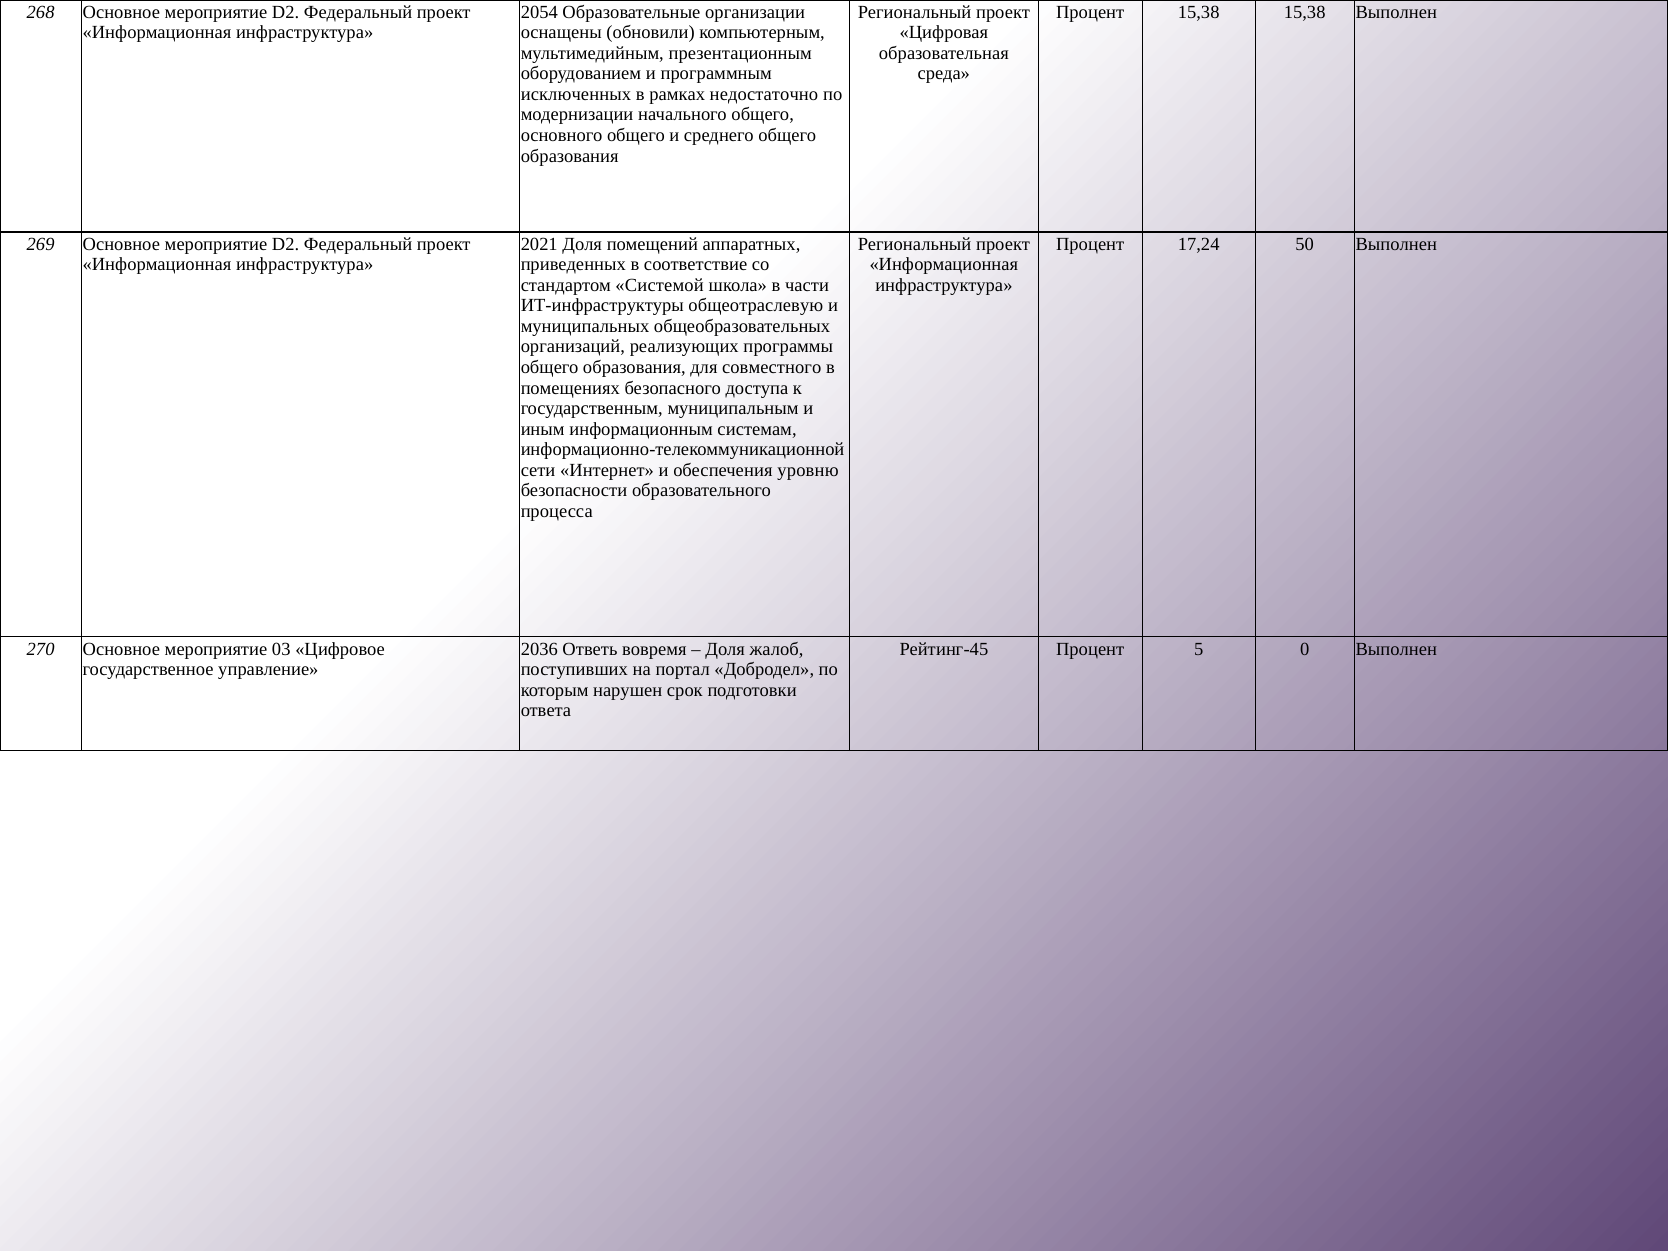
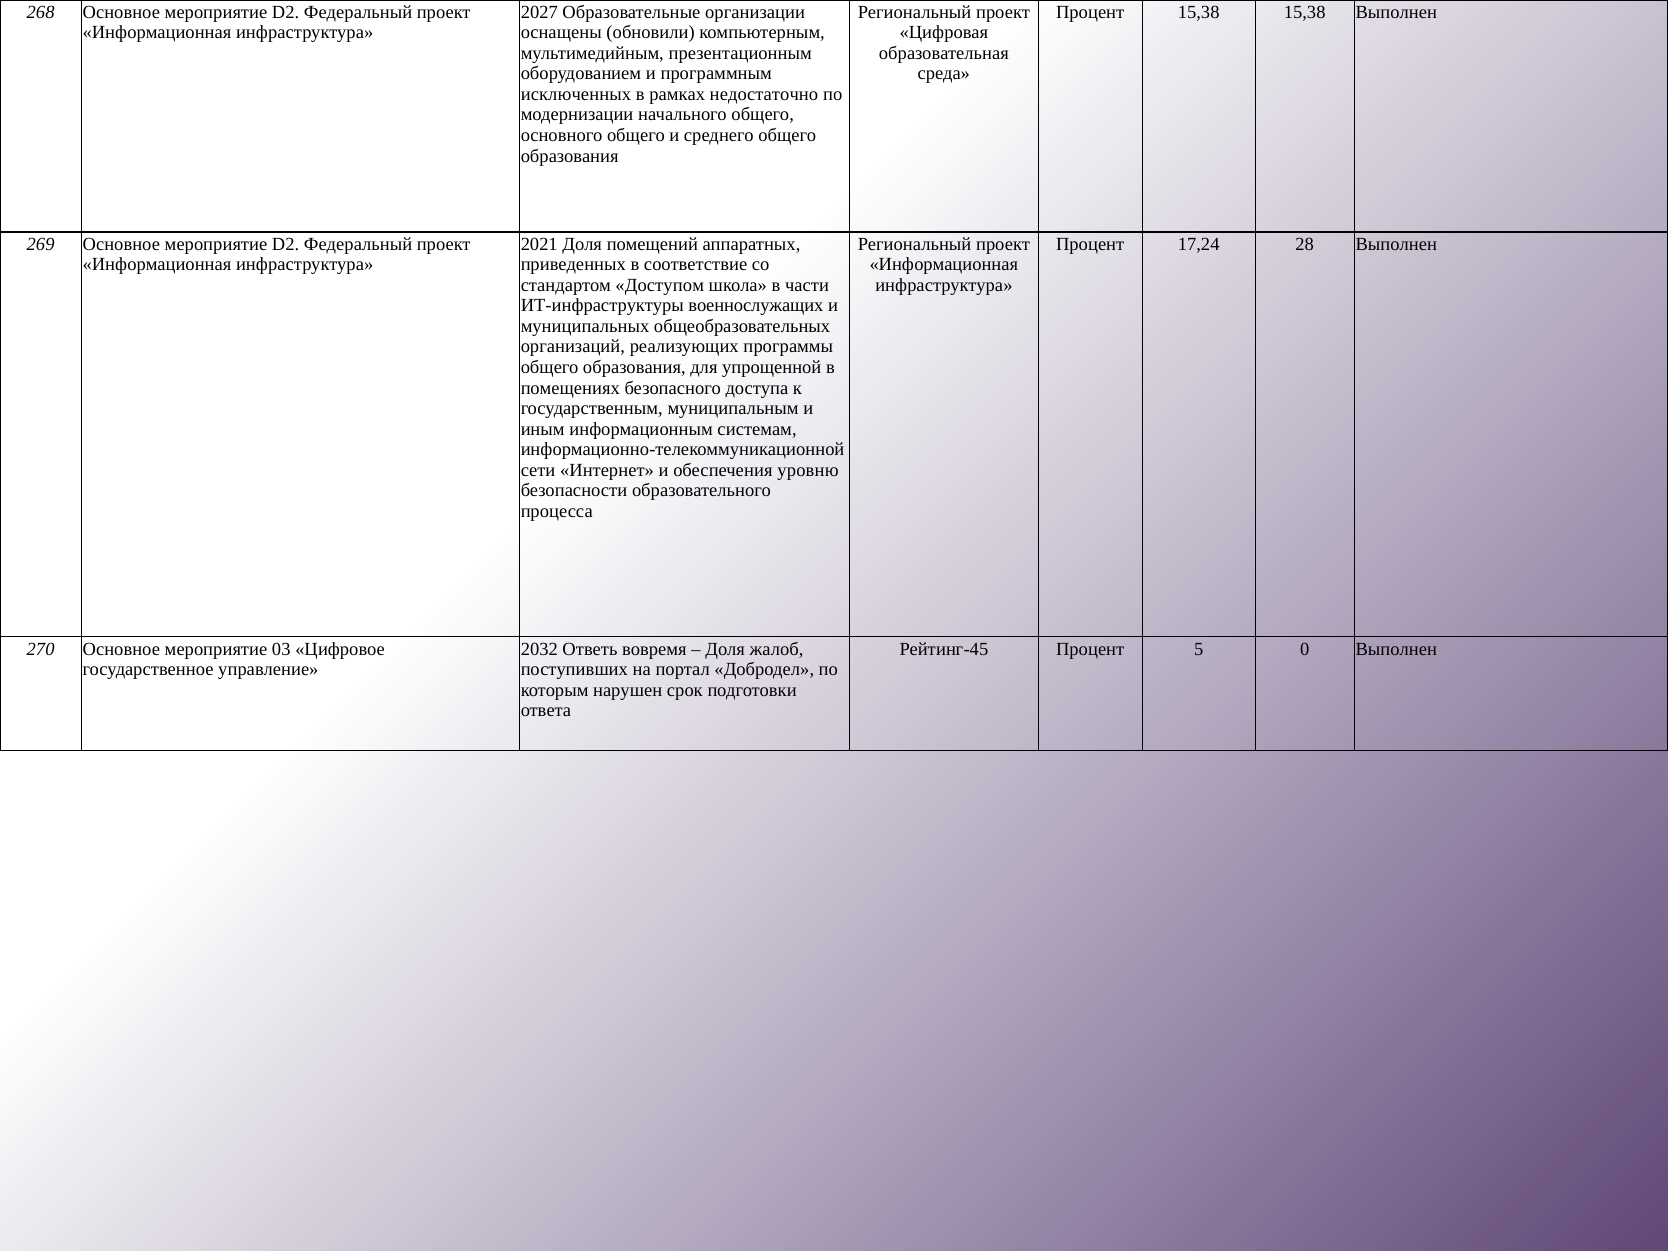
2054: 2054 -> 2027 (539, 12)
50: 50 -> 28 (1305, 244)
Системой: Системой -> Доступом (660, 285)
общеотраслевую: общеотраслевую -> военнослужащих (756, 306)
совместного: совместного -> упрощенной (772, 367)
2036: 2036 -> 2032 (539, 649)
